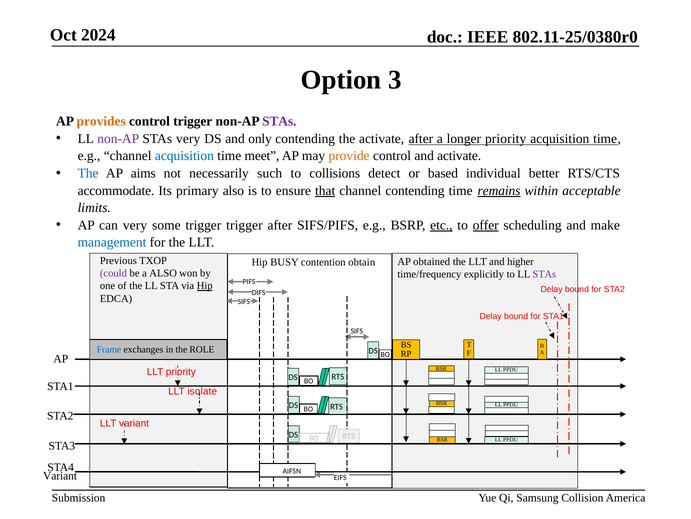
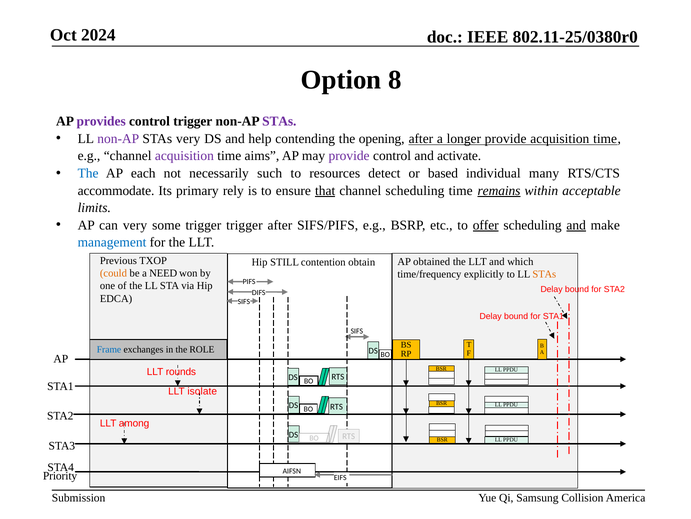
3: 3 -> 8 (395, 80)
provides colour: orange -> purple (101, 121)
only: only -> help (260, 139)
the activate: activate -> opening (382, 139)
longer priority: priority -> provide (506, 139)
acquisition colour: blue -> purple (184, 156)
meet: meet -> aims (262, 156)
provide colour: orange -> purple (349, 156)
aims: aims -> each (143, 173)
collisions: collisions -> resources (335, 173)
better: better -> many (544, 173)
primary also: also -> rely (233, 190)
channel contending: contending -> scheduling (415, 190)
etc underline: present -> none (441, 225)
and underline: none -> present (576, 225)
higher: higher -> which (520, 261)
BUSY: BUSY -> STILL (285, 262)
could colour: purple -> orange (113, 273)
a ALSO: ALSO -> NEED (163, 273)
STAs colour: purple -> orange (544, 274)
Hip underline: present -> none (205, 286)
LLT priority: priority -> rounds (181, 371)
LLT variant: variant -> among (134, 423)
Variant: Variant -> Priority (60, 475)
